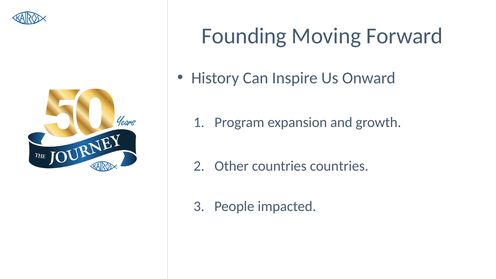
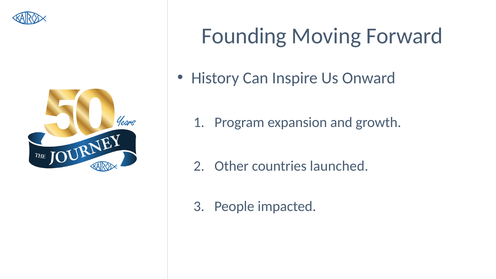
countries countries: countries -> launched (339, 166)
